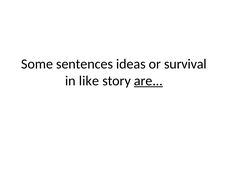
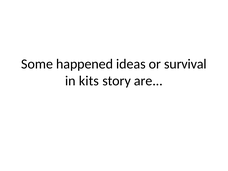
sentences: sentences -> happened (85, 64)
like: like -> kits (89, 81)
are underline: present -> none (148, 81)
